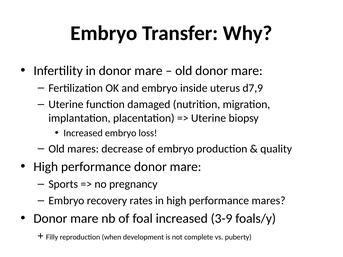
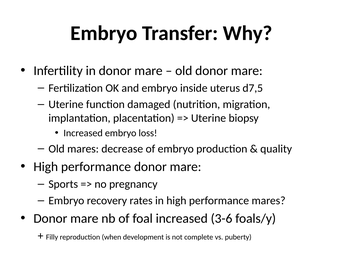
d7,9: d7,9 -> d7,5 (253, 88)
3-9: 3-9 -> 3-6 (222, 219)
